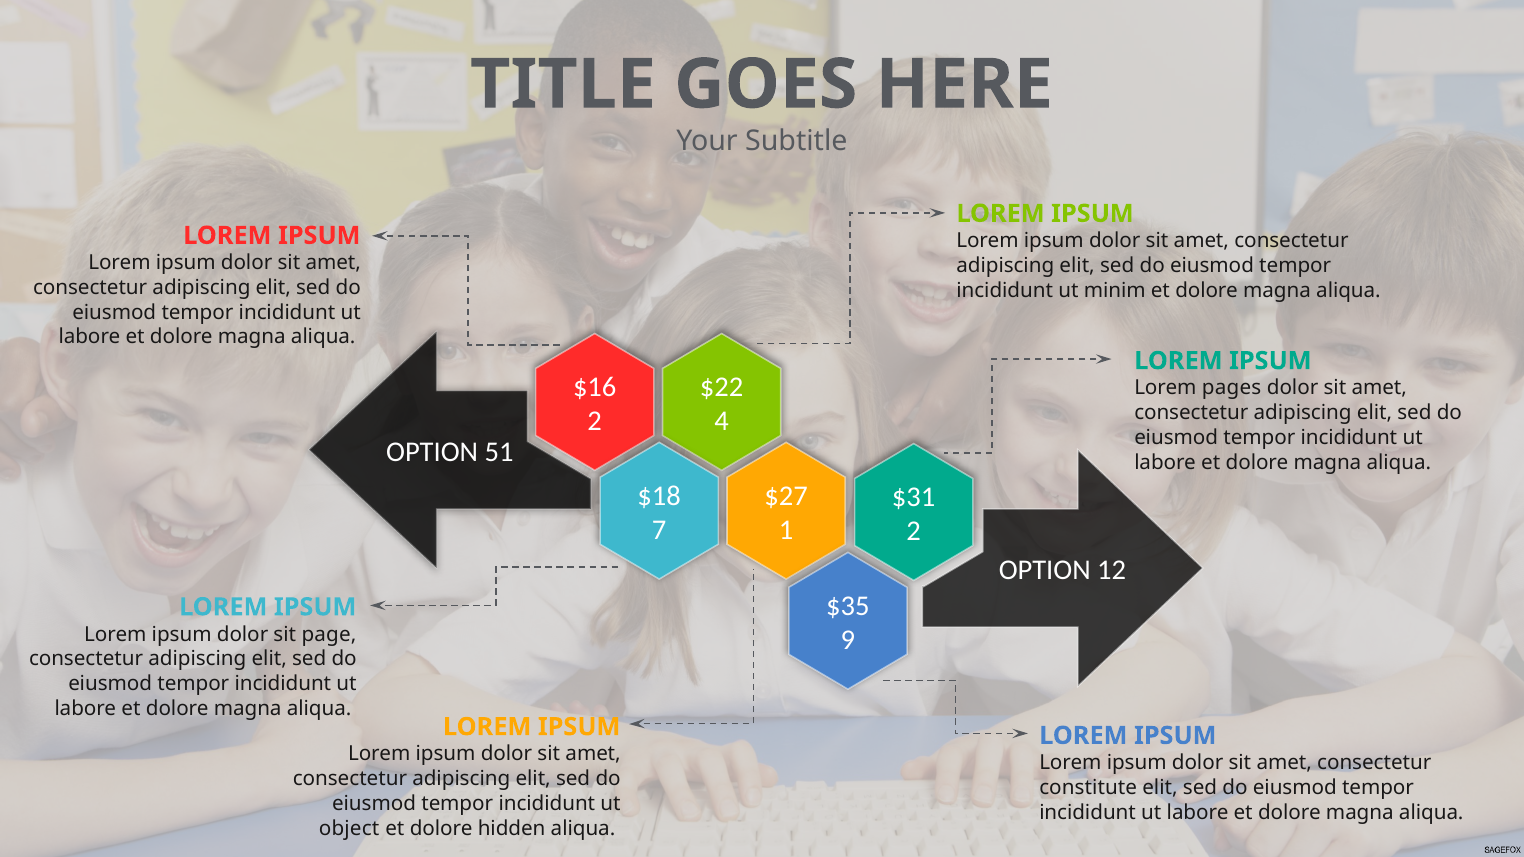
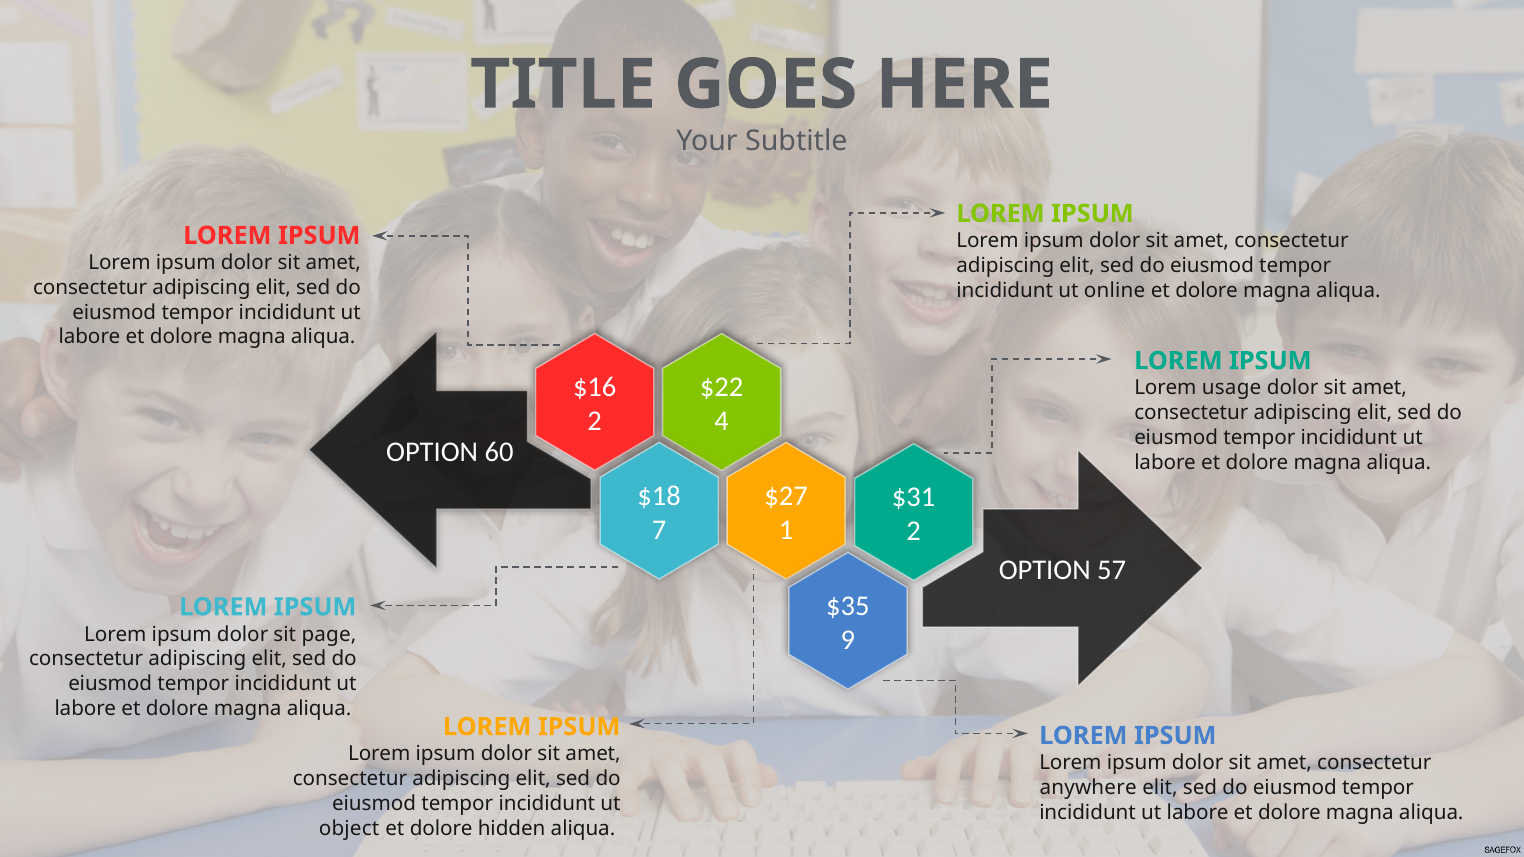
minim: minim -> online (1115, 290)
pages: pages -> usage (1232, 388)
51: 51 -> 60 (499, 452)
12: 12 -> 57 (1112, 570)
constitute: constitute -> anywhere (1088, 788)
